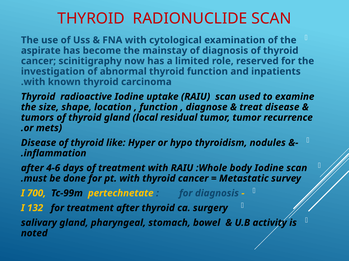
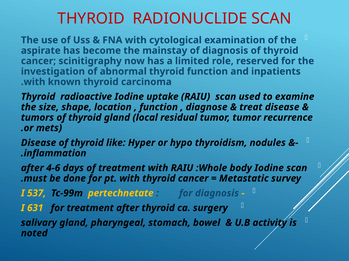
700: 700 -> 537 (37, 194)
132: 132 -> 631 (35, 209)
